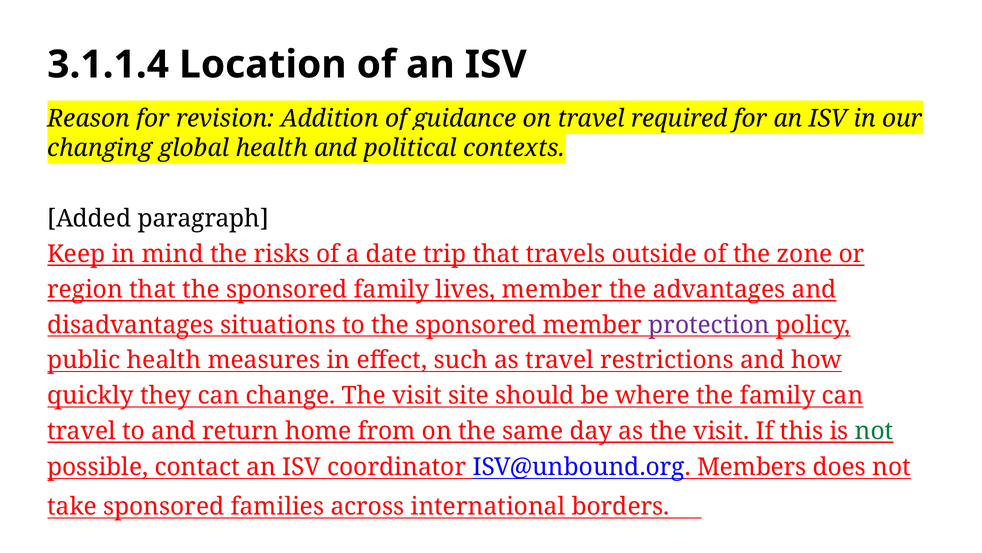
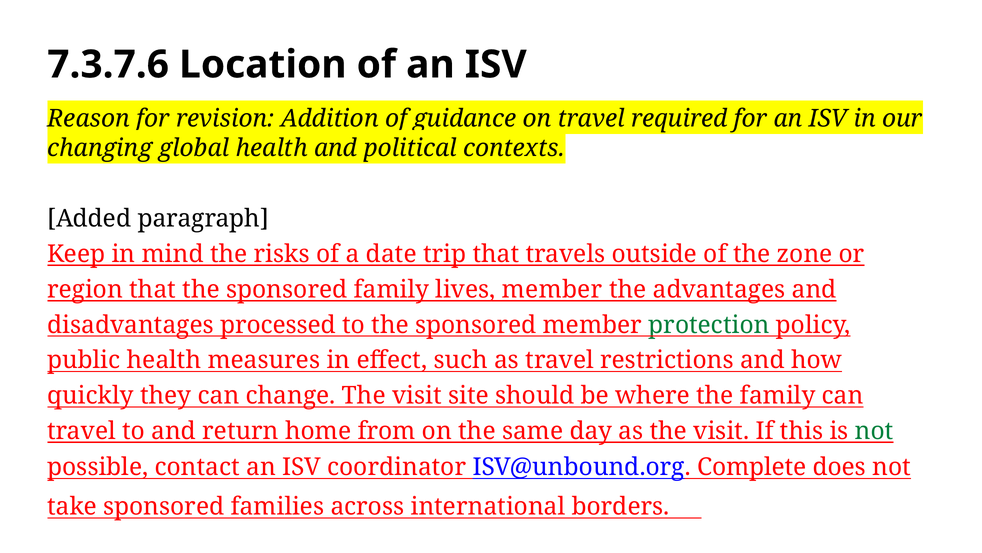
3.1.1.4: 3.1.1.4 -> 7.3.7.6 (108, 65)
situations: situations -> processed (278, 325)
protection colour: purple -> green (709, 325)
Members: Members -> Complete (752, 467)
